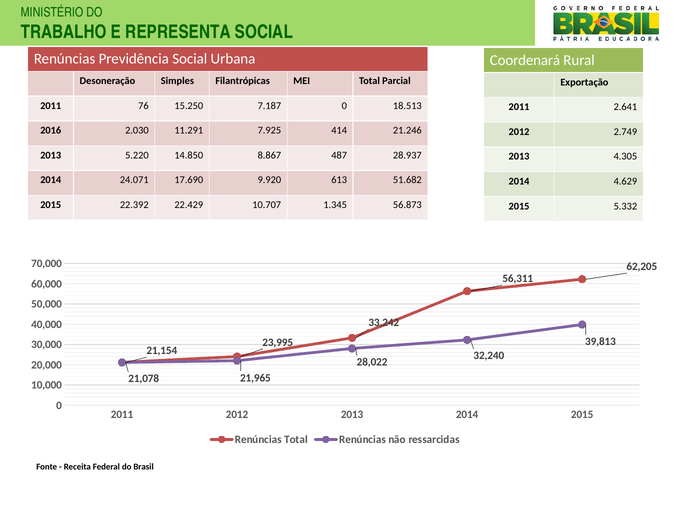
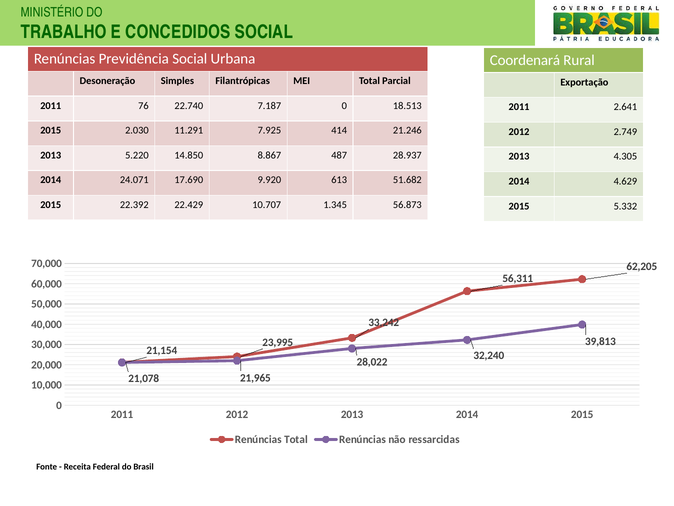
REPRESENTA: REPRESENTA -> CONCEDIDOS (178, 32)
15.250: 15.250 -> 22.740 (189, 106)
2016: 2016 -> 2015 (51, 130)
